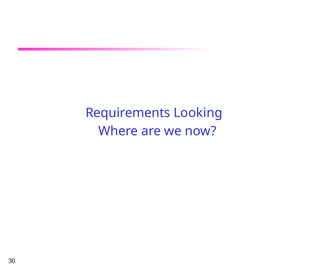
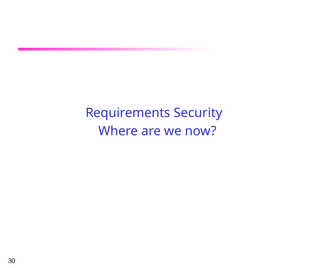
Looking: Looking -> Security (198, 112)
